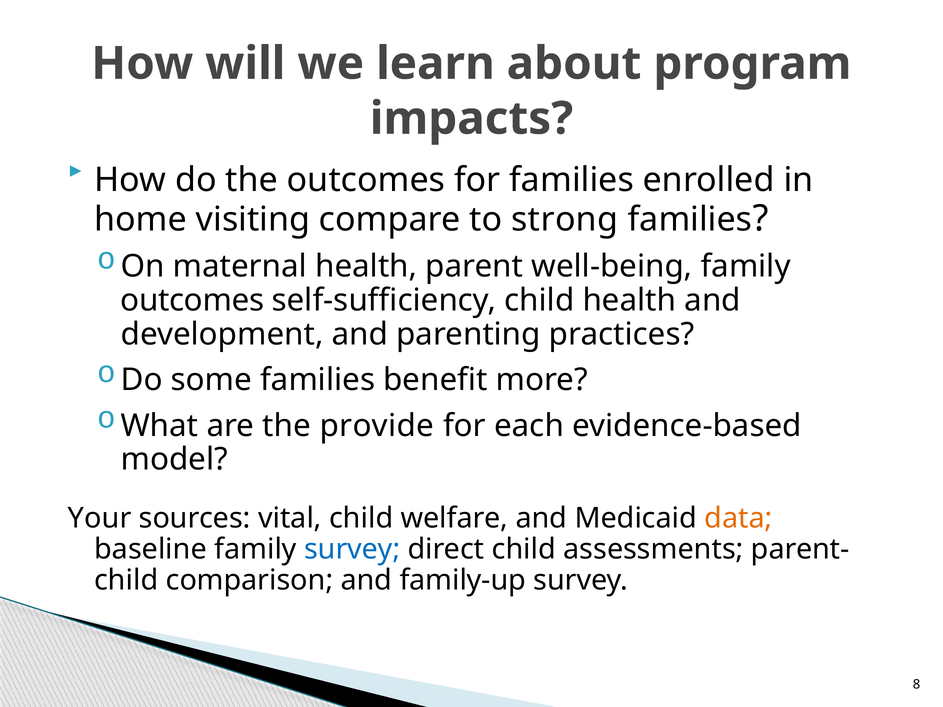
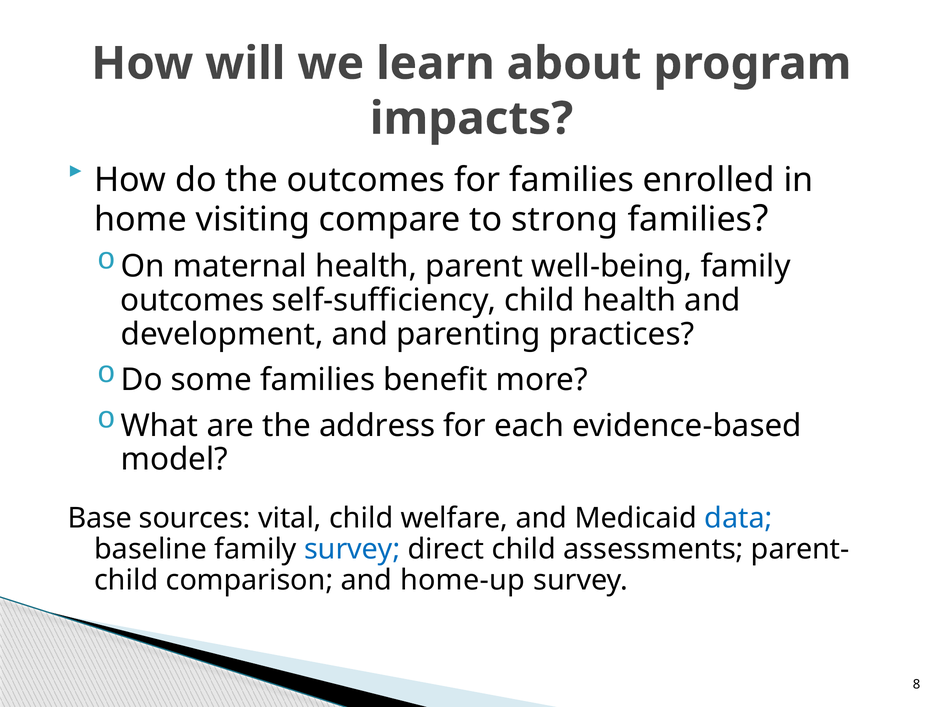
provide: provide -> address (377, 426)
Your: Your -> Base (100, 518)
data colour: orange -> blue (738, 518)
family-up: family-up -> home-up (463, 581)
